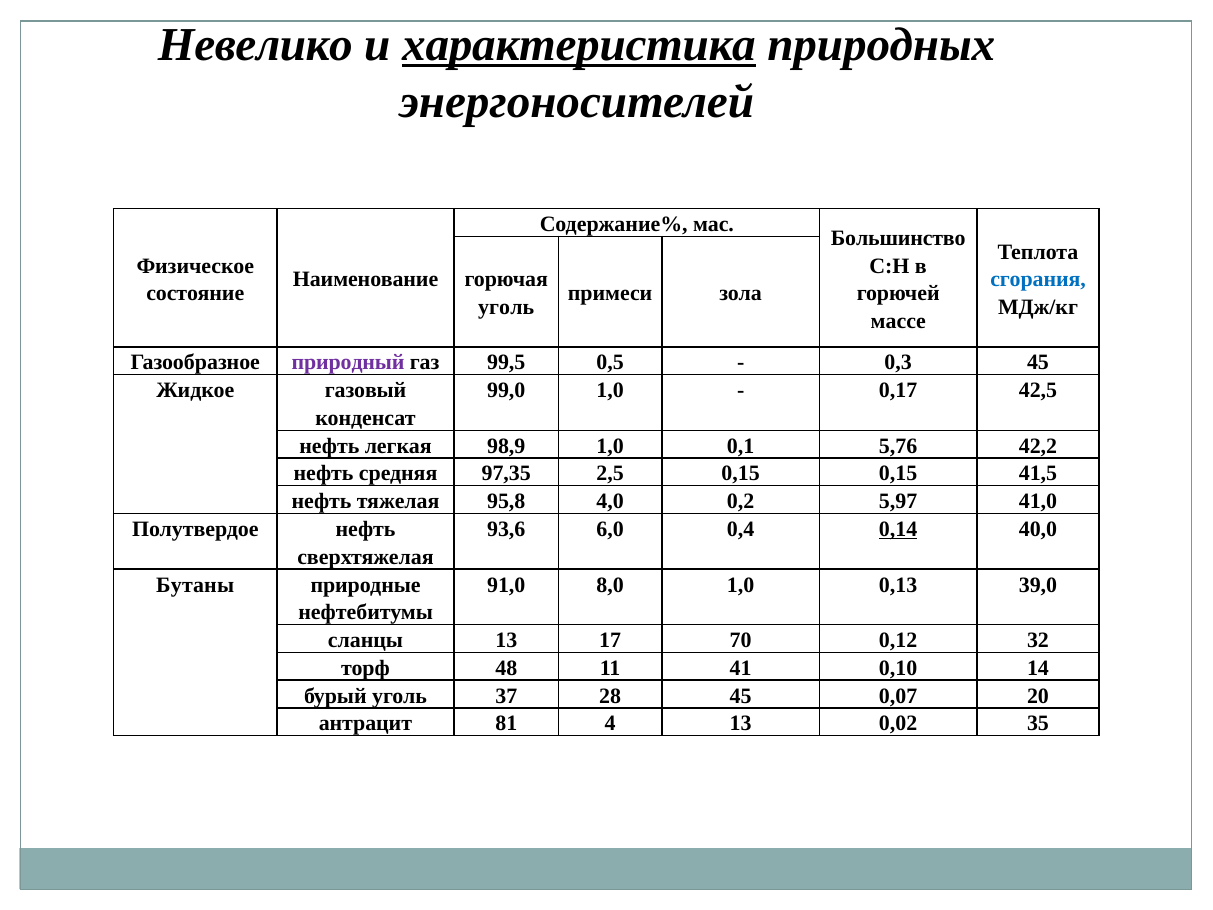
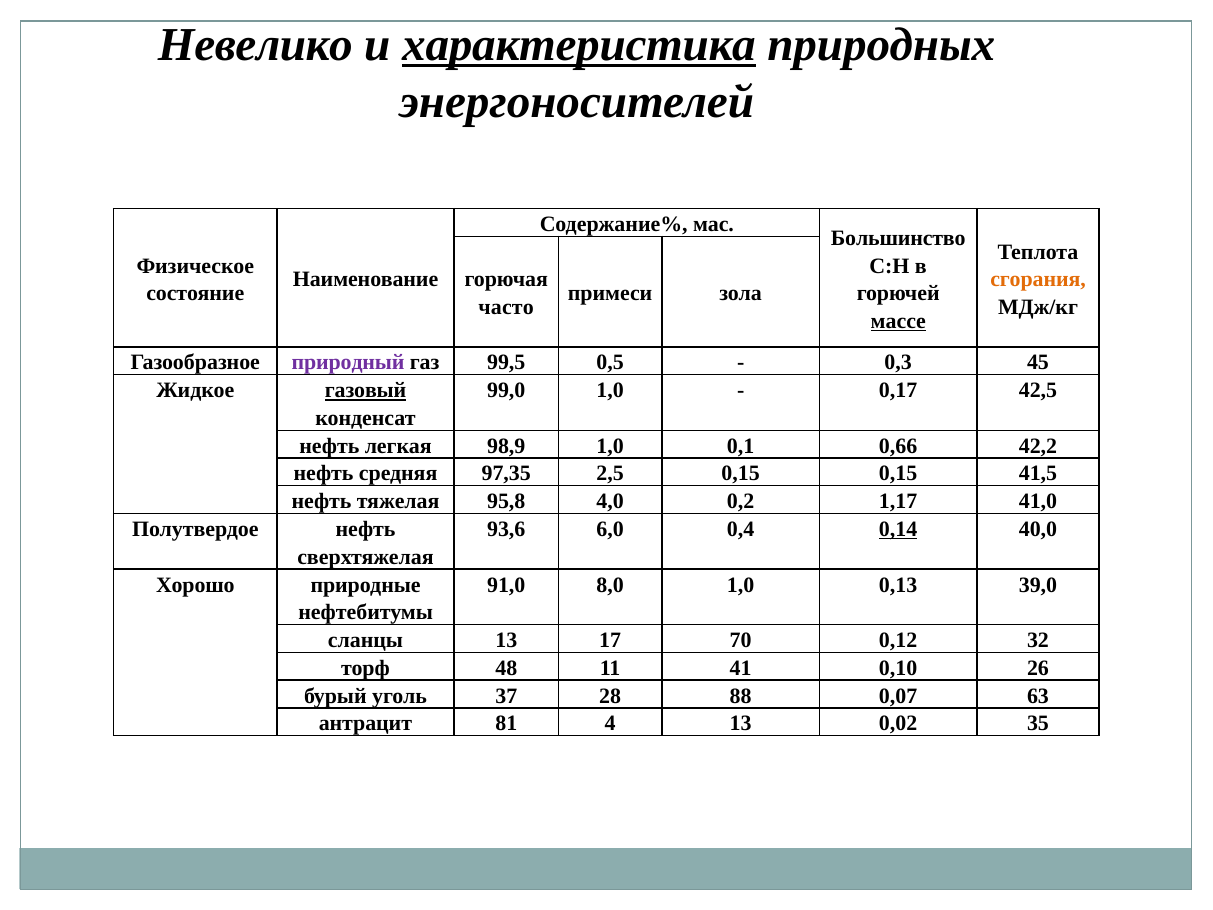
сгорания colour: blue -> orange (1038, 280)
уголь: уголь -> часто (506, 307)
массе underline: none -> present (898, 321)
газовый underline: none -> present (366, 390)
5,76: 5,76 -> 0,66 (898, 446)
5,97: 5,97 -> 1,17 (898, 501)
Бутаны: Бутаны -> Хорошо (195, 585)
14: 14 -> 26 (1038, 668)
28 45: 45 -> 88 (741, 696)
20: 20 -> 63 (1038, 696)
